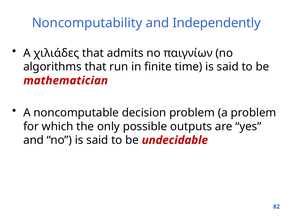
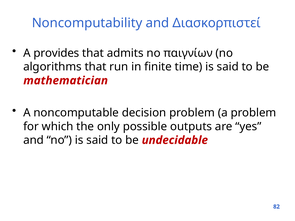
Independently: Independently -> Διασκορπιστεί (217, 23)
χιλιάδες: χιλιάδες -> provides (56, 53)
